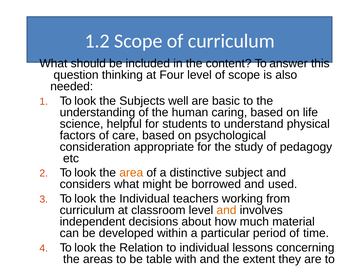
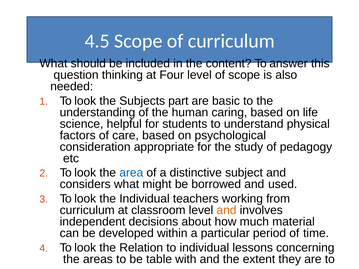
1.2: 1.2 -> 4.5 (97, 41)
well: well -> part (178, 101)
area colour: orange -> blue (131, 173)
